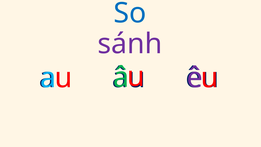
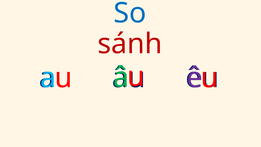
sánh colour: purple -> red (130, 44)
